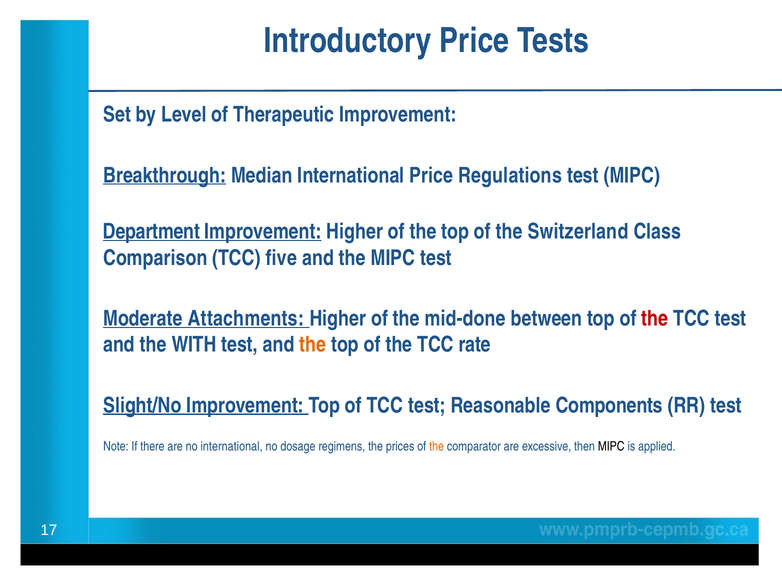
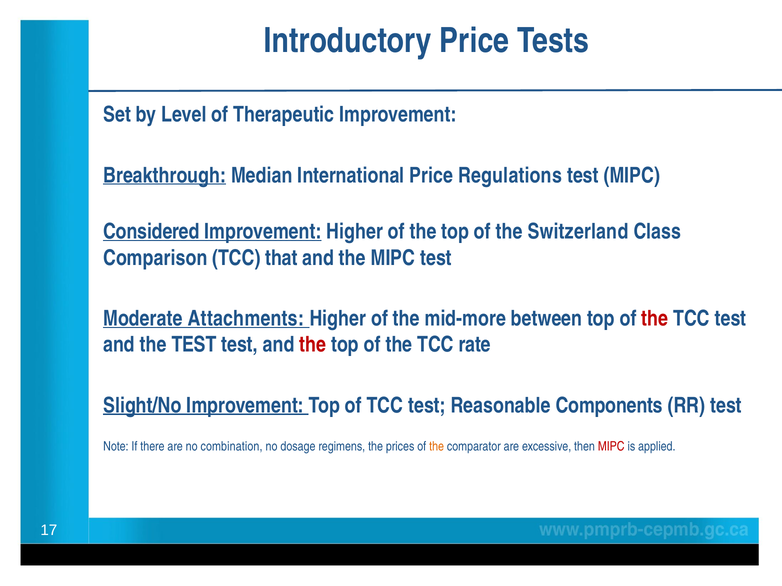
Department: Department -> Considered (151, 232)
five: five -> that (281, 258)
mid-done: mid-done -> mid-more (465, 319)
the WITH: WITH -> TEST (194, 345)
the colour: orange -> red (313, 345)
no international: international -> combination (232, 447)
MIPC colour: black -> red (611, 447)
